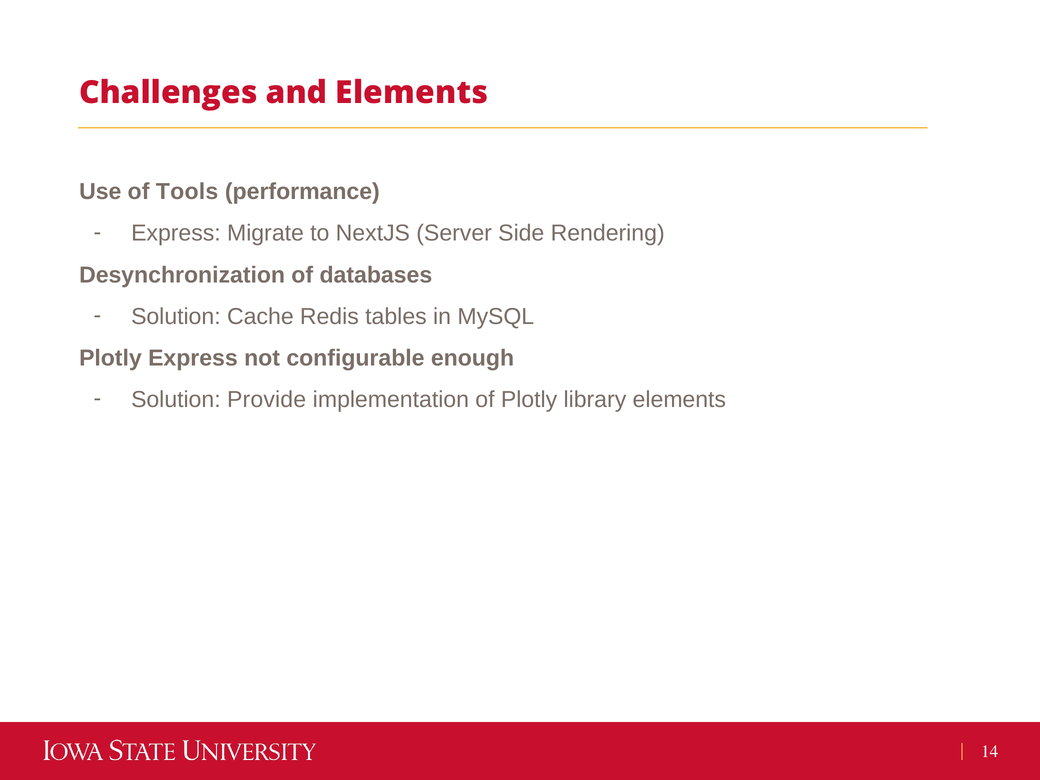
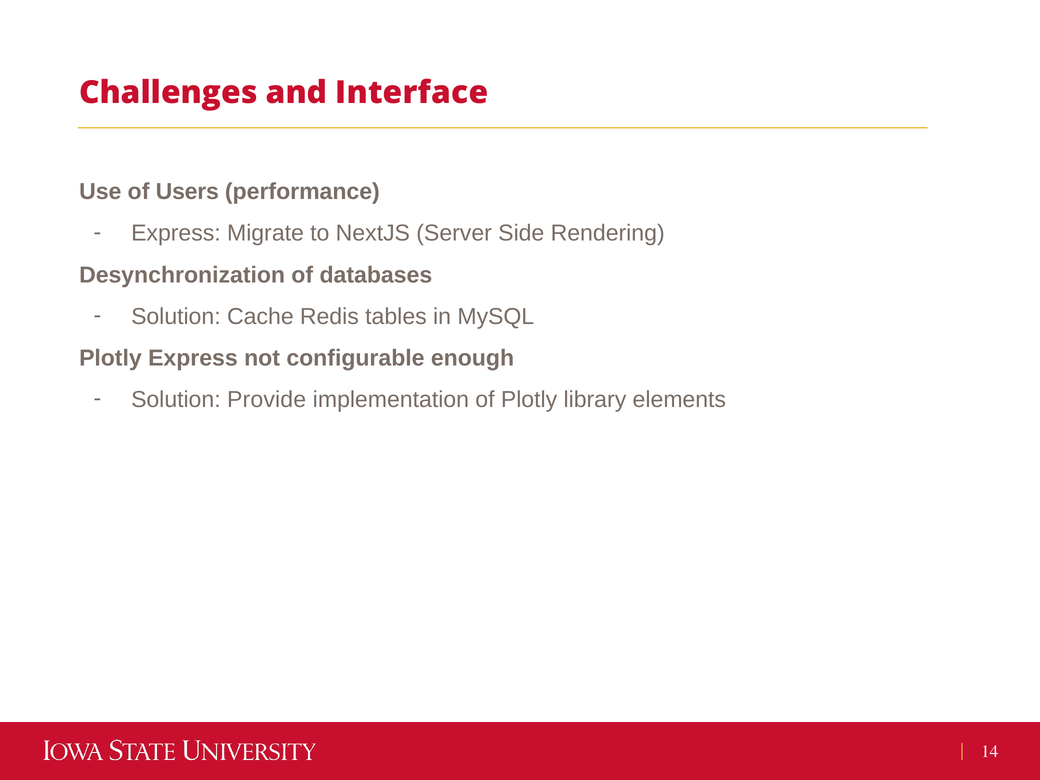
and Elements: Elements -> Interface (412, 93)
Tools: Tools -> Users (187, 192)
